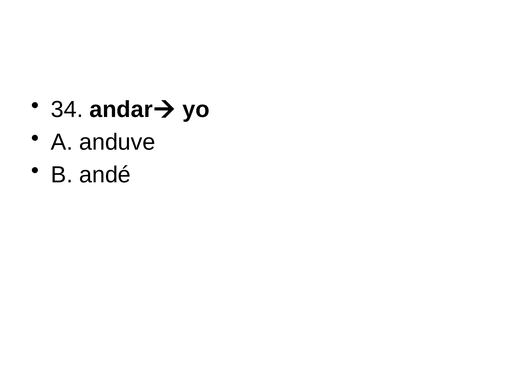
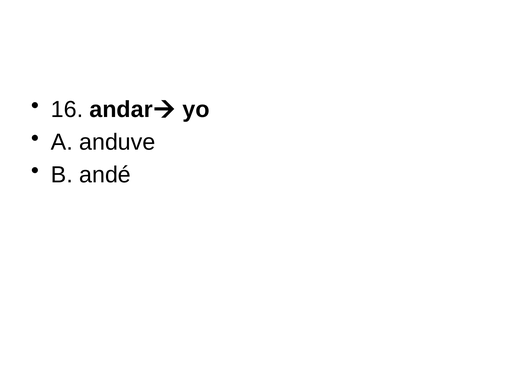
34: 34 -> 16 (67, 110)
